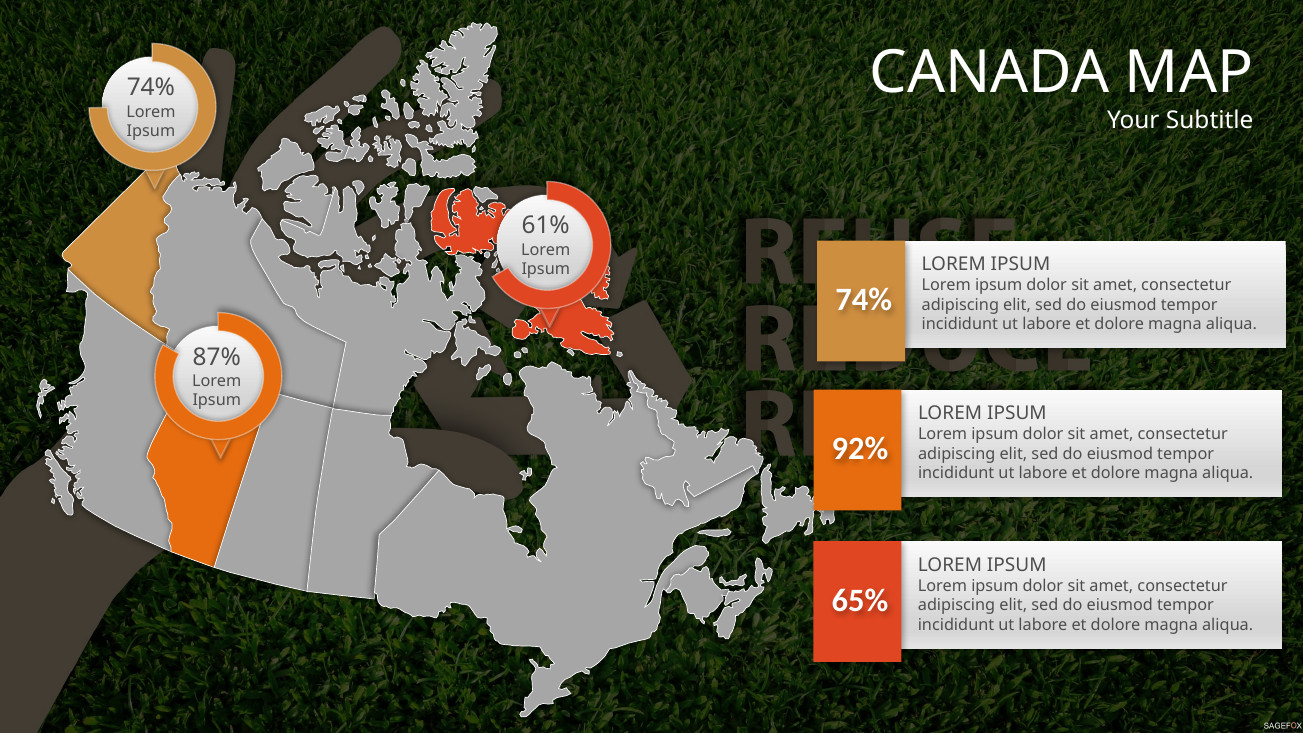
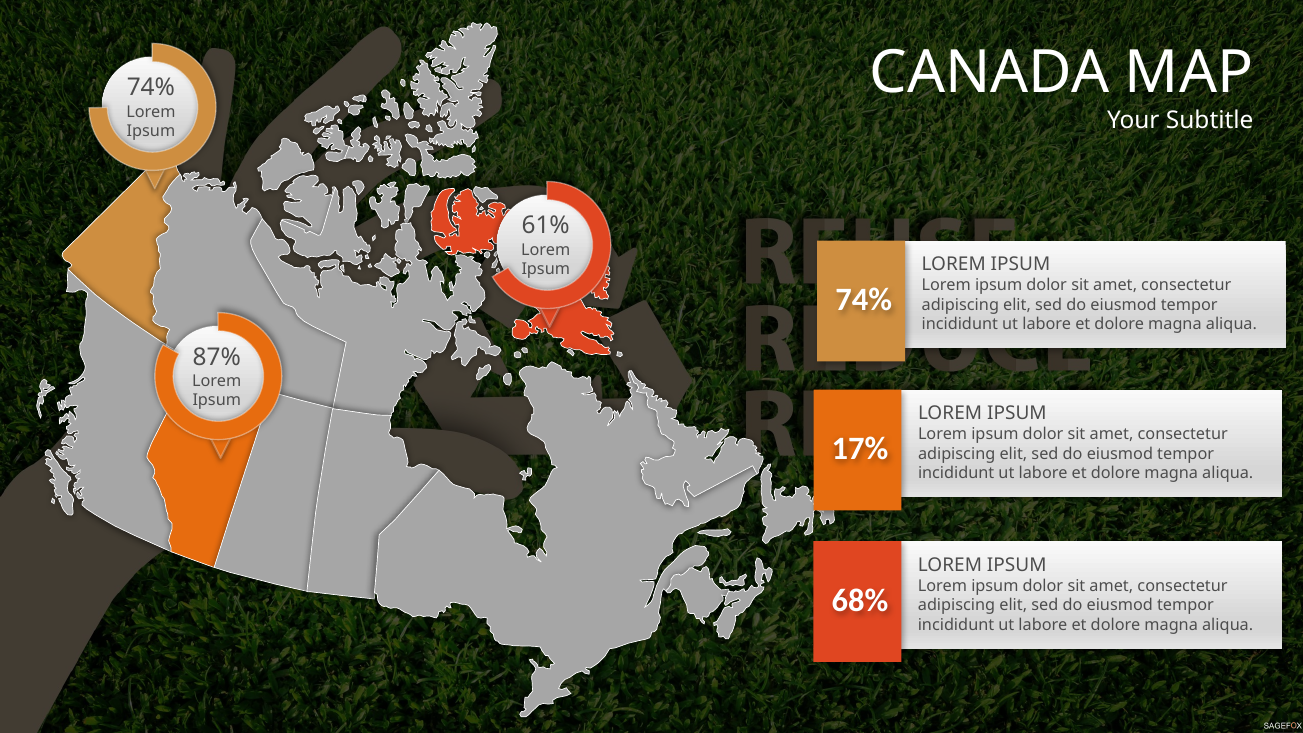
92%: 92% -> 17% (860, 449)
65%: 65% -> 68% (860, 600)
